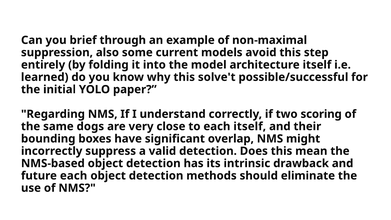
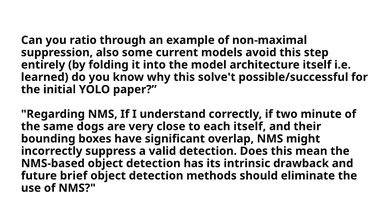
brief: brief -> ratio (83, 40)
scoring: scoring -> minute (321, 114)
future each: each -> brief (74, 176)
